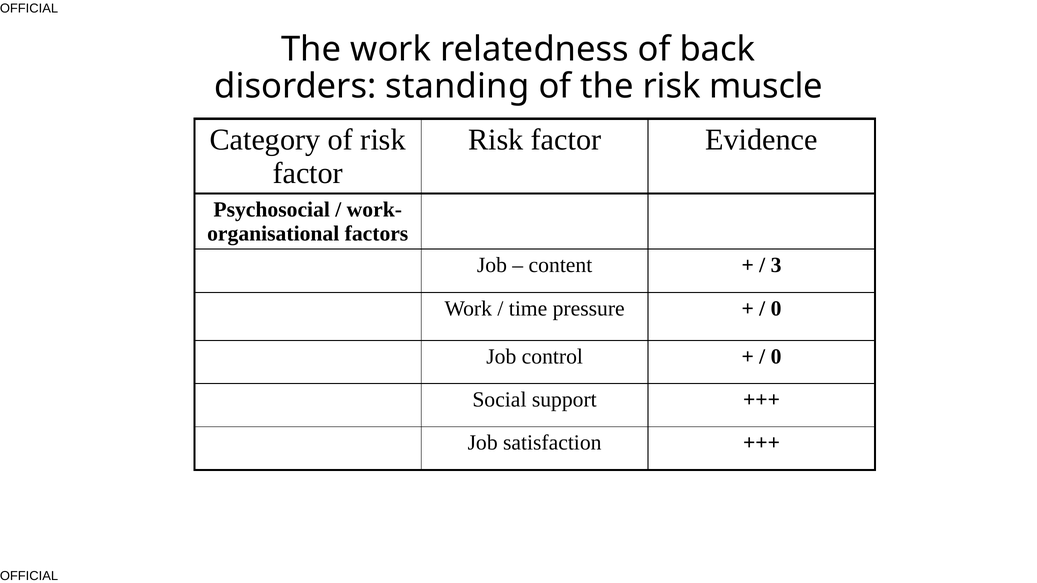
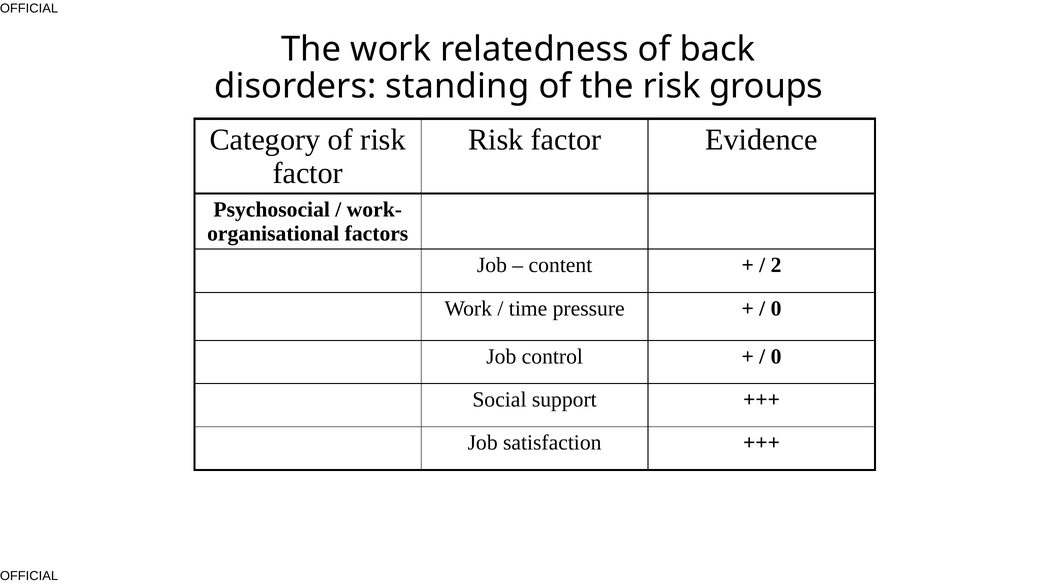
muscle: muscle -> groups (766, 87)
3: 3 -> 2 (776, 265)
